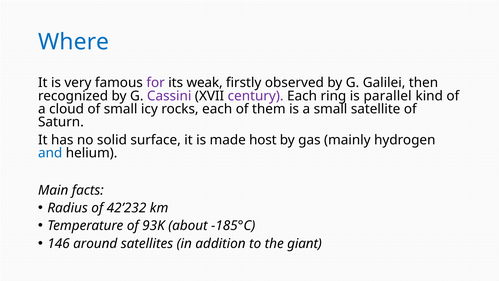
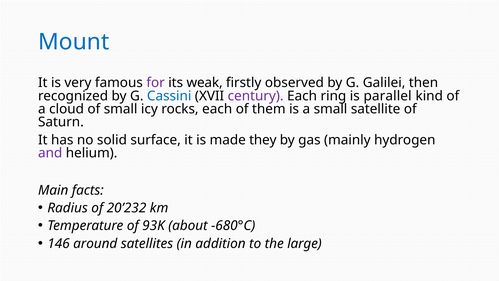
Where: Where -> Mount (74, 42)
Cassini colour: purple -> blue (169, 96)
host: host -> they (263, 140)
and colour: blue -> purple (50, 153)
42’232: 42’232 -> 20’232 (127, 208)
-185°C: -185°C -> -680°C (233, 226)
giant: giant -> large (305, 243)
